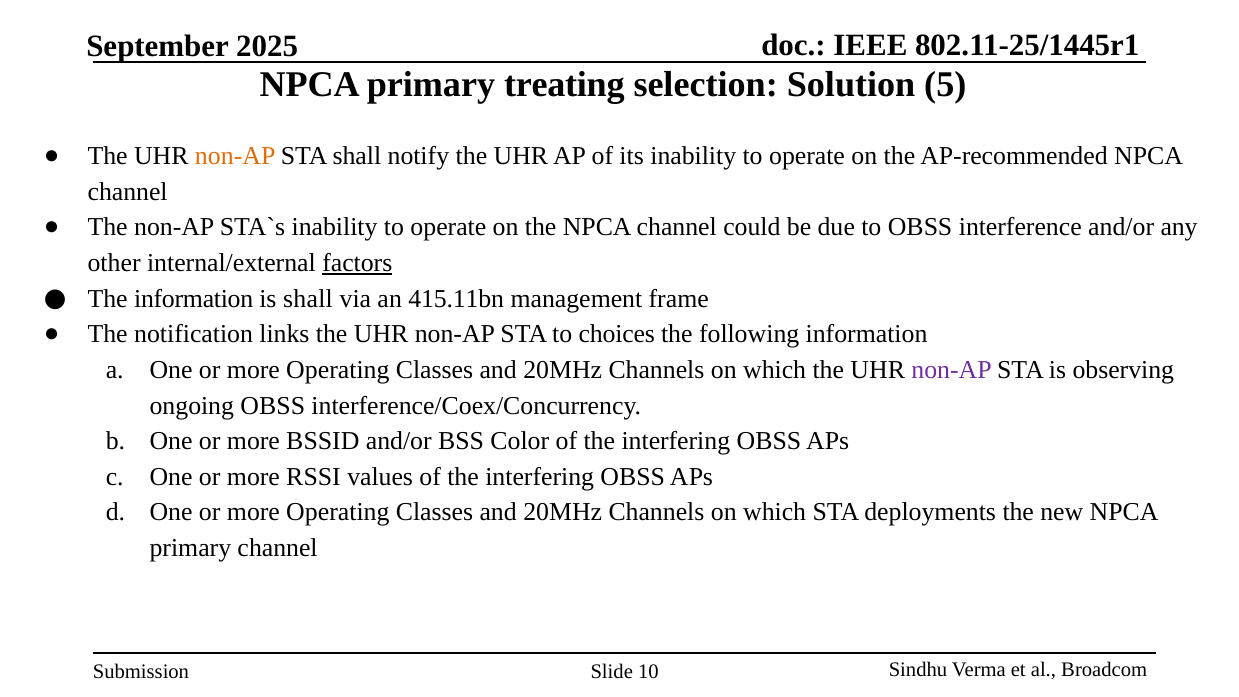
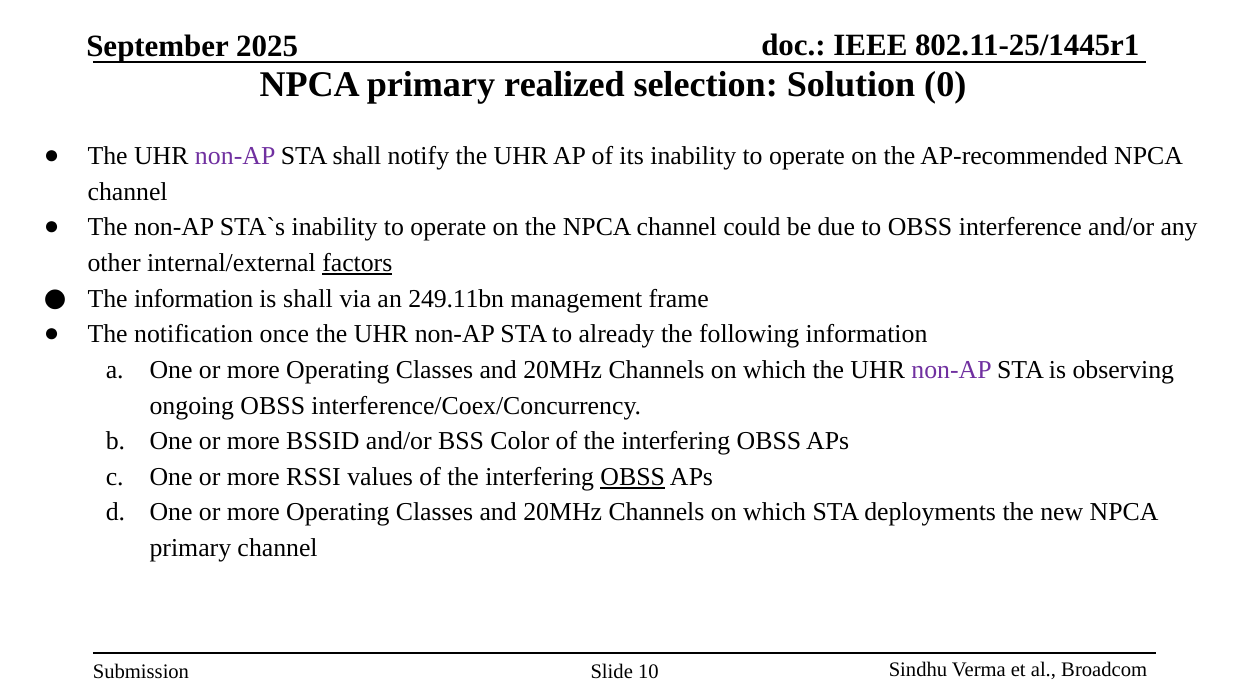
treating: treating -> realized (564, 85)
5: 5 -> 0 (945, 85)
non-AP colour: orange -> purple (235, 156)
415.11bn: 415.11bn -> 249.11bn (456, 299)
links: links -> once (284, 334)
choices: choices -> already (617, 334)
OBSS underline: none -> present (633, 477)
